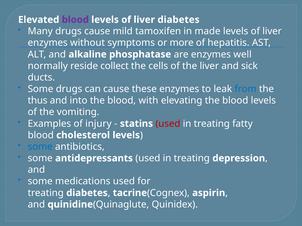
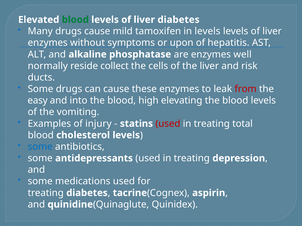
blood colour: purple -> green (75, 20)
in made: made -> levels (207, 31)
more: more -> upon (182, 43)
sick: sick -> risk (249, 66)
from colour: blue -> red (246, 89)
thus: thus -> easy (38, 101)
with: with -> high (148, 101)
fatty: fatty -> total (242, 124)
